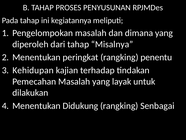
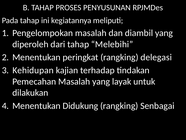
dimana: dimana -> diambil (139, 33)
Misalnya: Misalnya -> Melebihi (112, 44)
penentu: penentu -> delegasi (156, 57)
